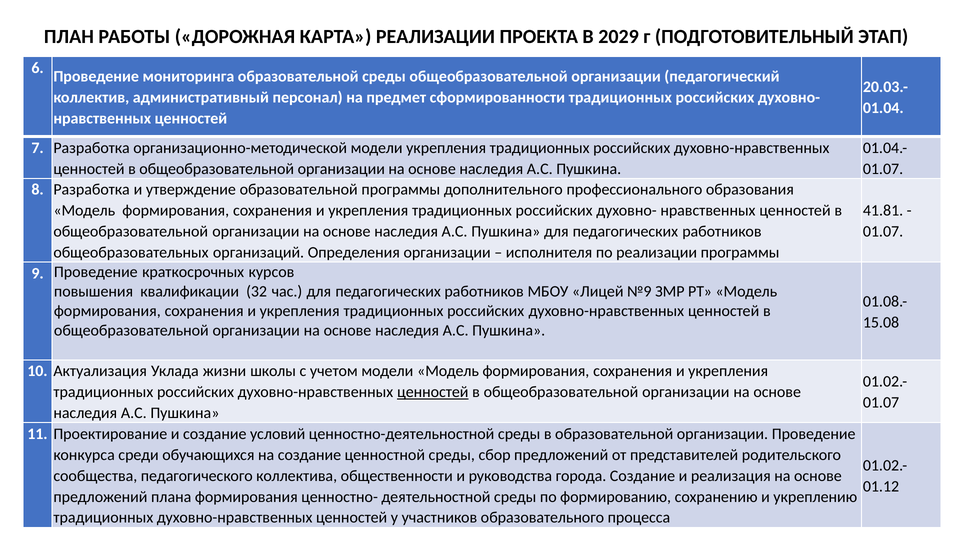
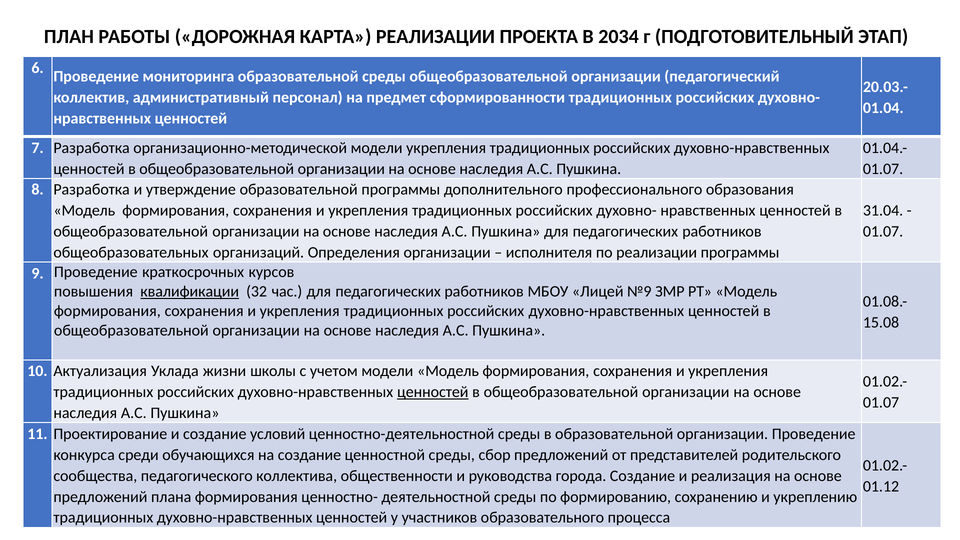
2029: 2029 -> 2034 (619, 37)
41.81: 41.81 -> 31.04 (883, 211)
квалификации underline: none -> present (190, 292)
